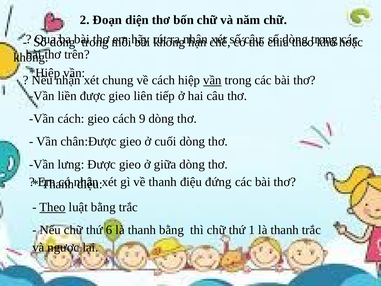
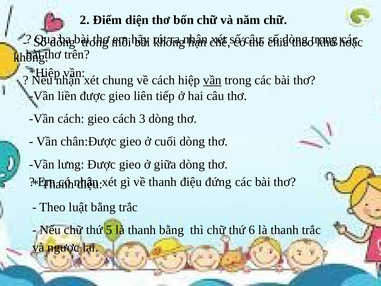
Đoạn: Đoạn -> Điểm (107, 20)
9: 9 -> 3 (142, 119)
Theo underline: present -> none (52, 207)
6: 6 -> 5 (109, 230)
1: 1 -> 6 (252, 230)
